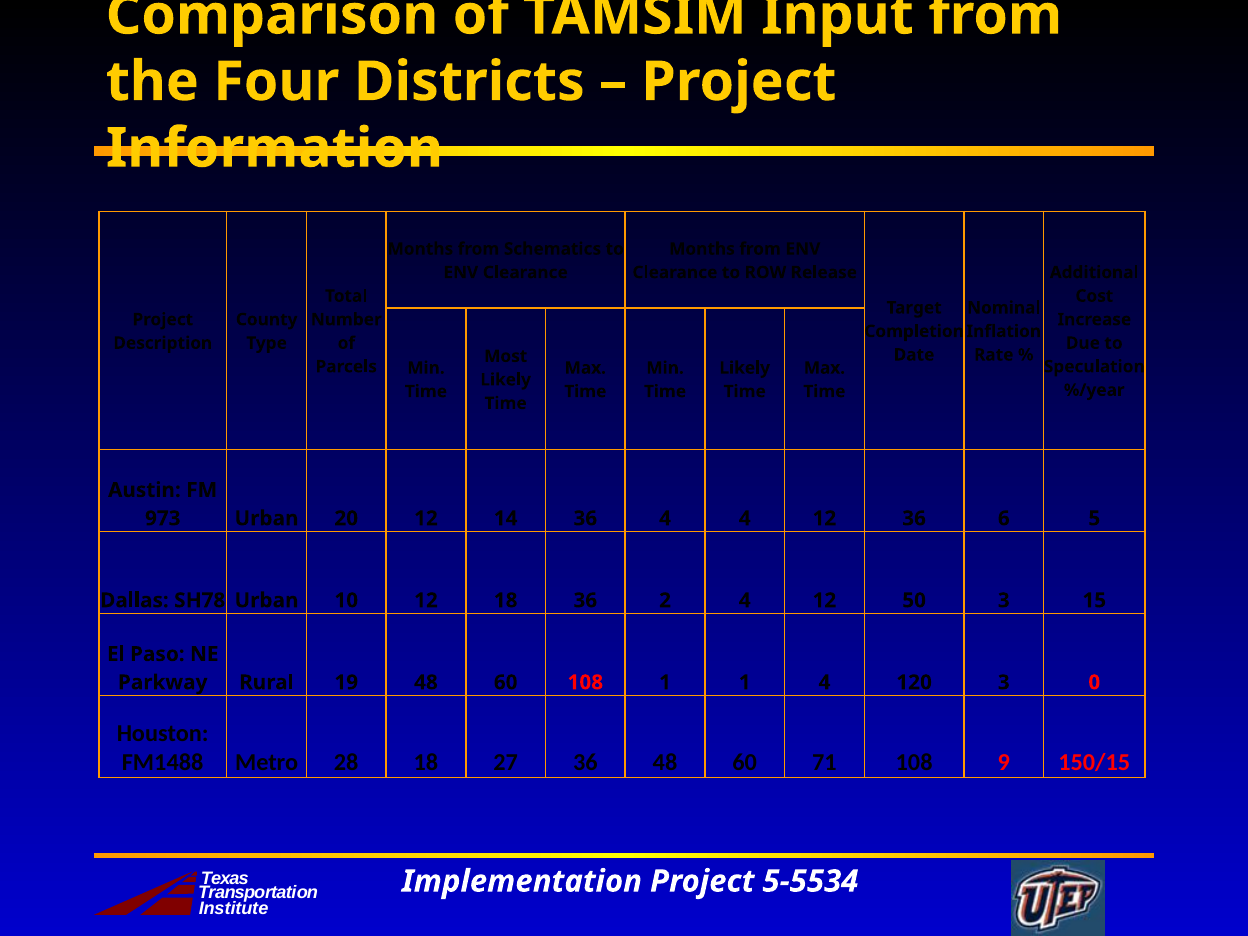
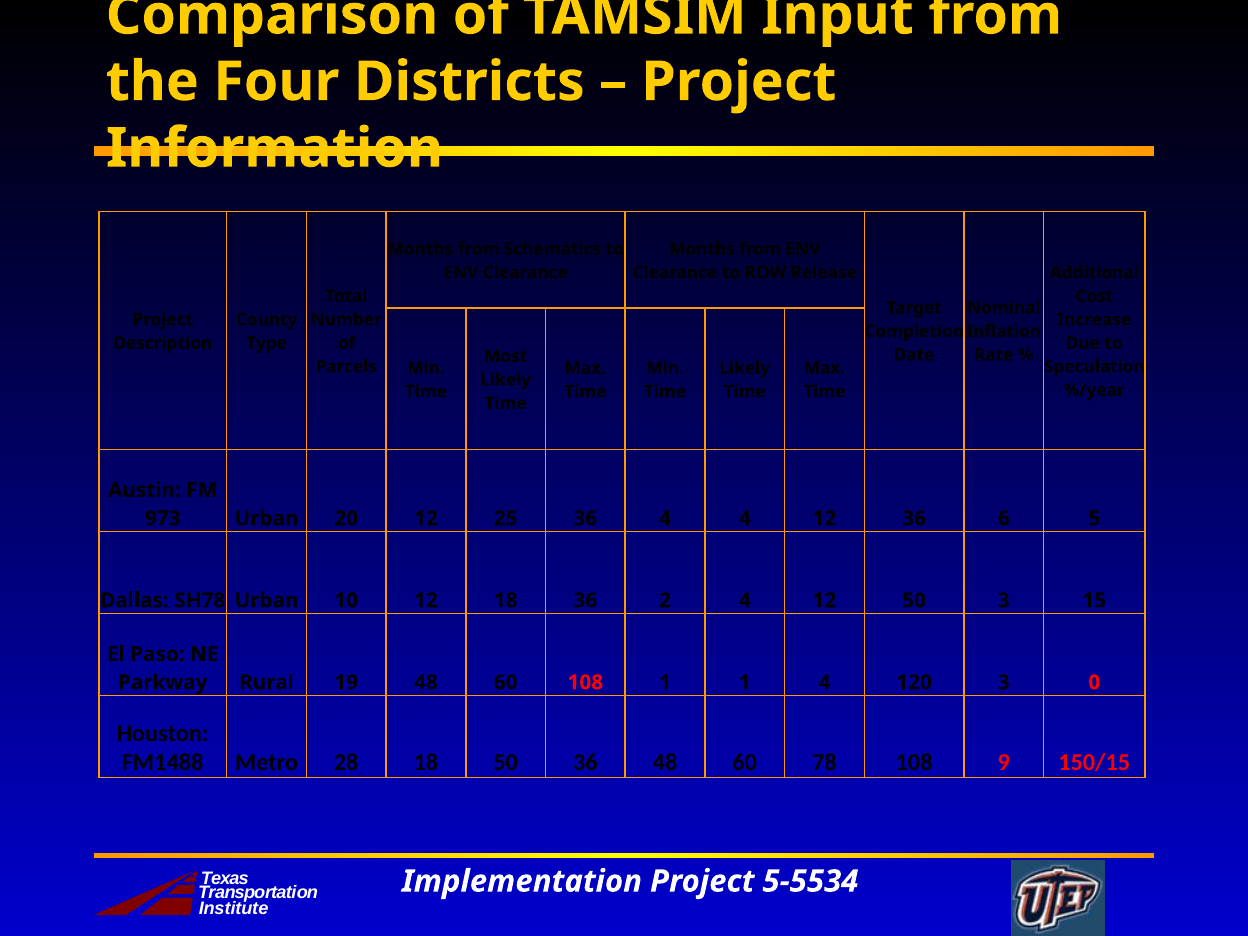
14: 14 -> 25 (506, 518)
18 27: 27 -> 50 (506, 763)
71: 71 -> 78 (824, 763)
